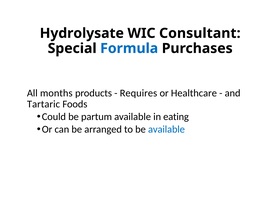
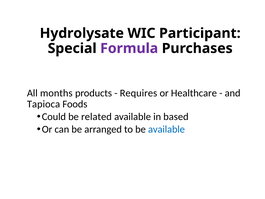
Consultant: Consultant -> Participant (200, 33)
Formula colour: blue -> purple (129, 48)
Tartaric: Tartaric -> Tapioca (44, 104)
partum: partum -> related (96, 117)
eating: eating -> based (176, 117)
